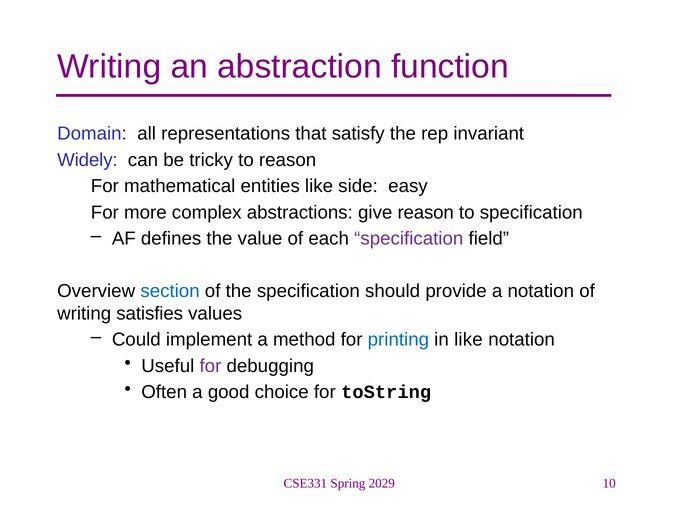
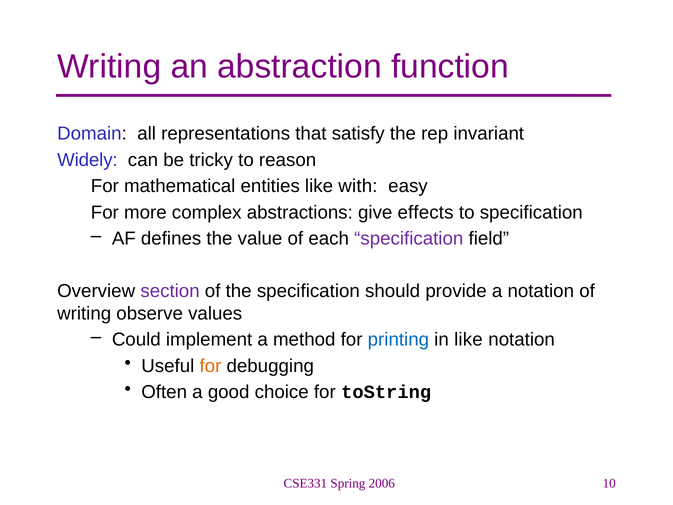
side: side -> with (358, 186)
give reason: reason -> effects (426, 212)
section colour: blue -> purple (170, 291)
satisfies: satisfies -> observe (150, 313)
for colour: purple -> orange (210, 366)
2029: 2029 -> 2006 (382, 483)
